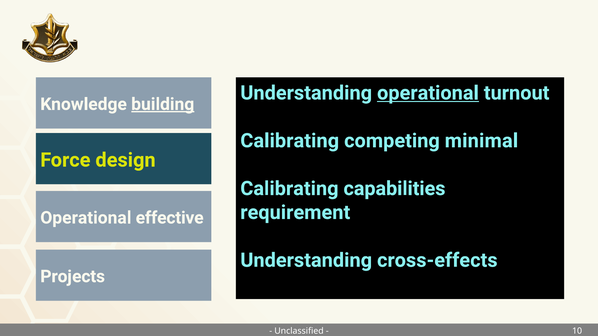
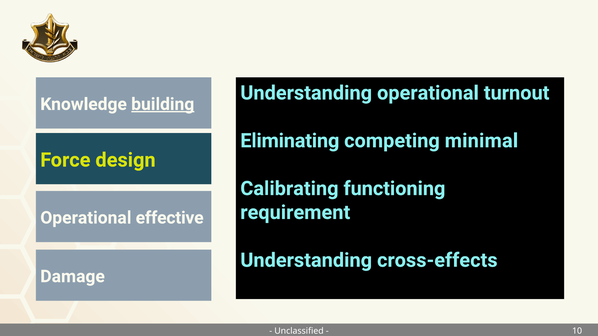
operational underline: present -> none (428, 93)
Calibrating: Calibrating -> Eliminating (290, 141)
capabilities: capabilities -> functioning (394, 189)
Projects: Projects -> Damage (73, 277)
